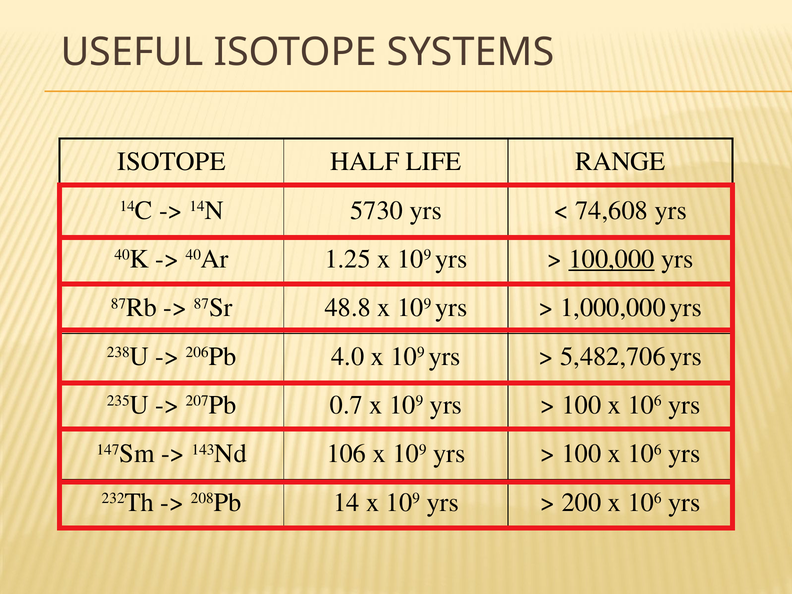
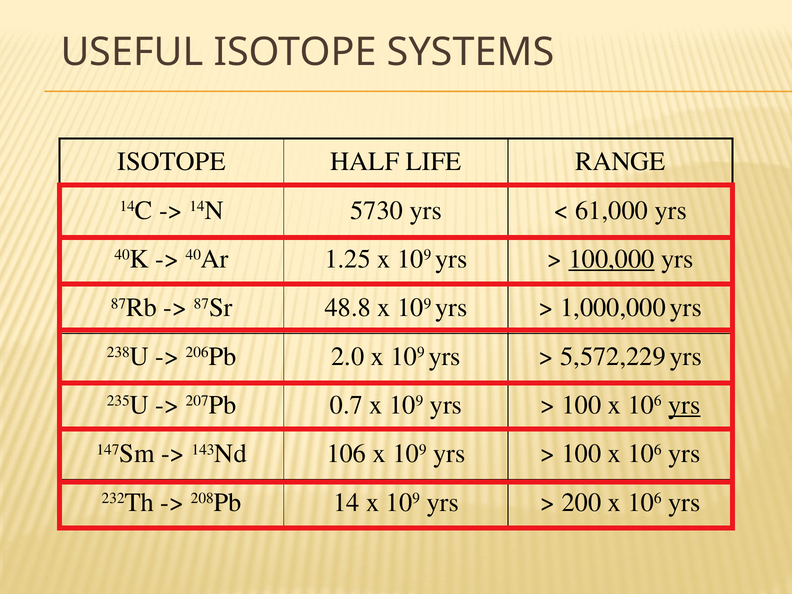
74,608: 74,608 -> 61,000 (612, 210)
4.0: 4.0 -> 2.0 (348, 356)
5,482,706: 5,482,706 -> 5,572,229 (613, 356)
yrs underline: none -> present (684, 405)
